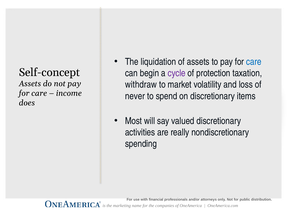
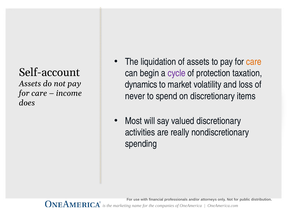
care colour: blue -> orange (254, 62)
Self-concept: Self-concept -> Self-account (49, 73)
withdraw: withdraw -> dynamics (141, 85)
